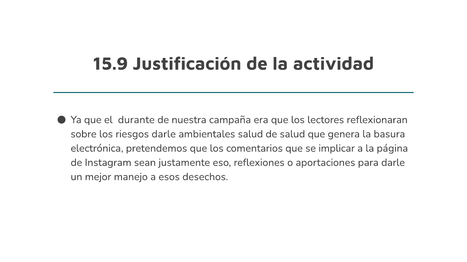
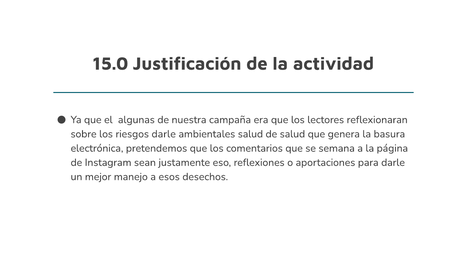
15.9: 15.9 -> 15.0 (110, 64)
durante: durante -> algunas (136, 120)
implicar: implicar -> semana (337, 149)
